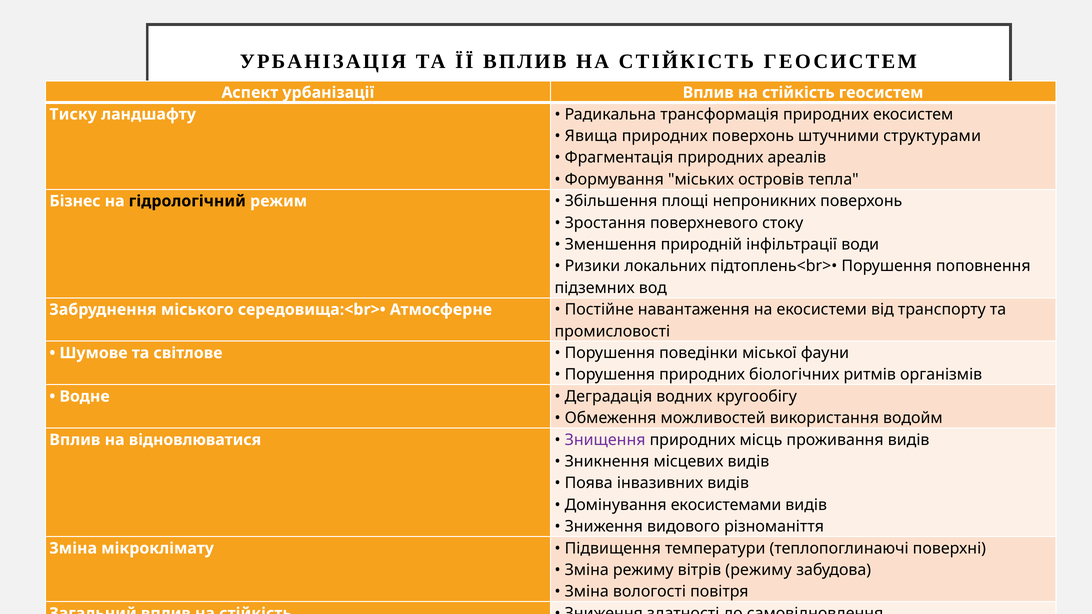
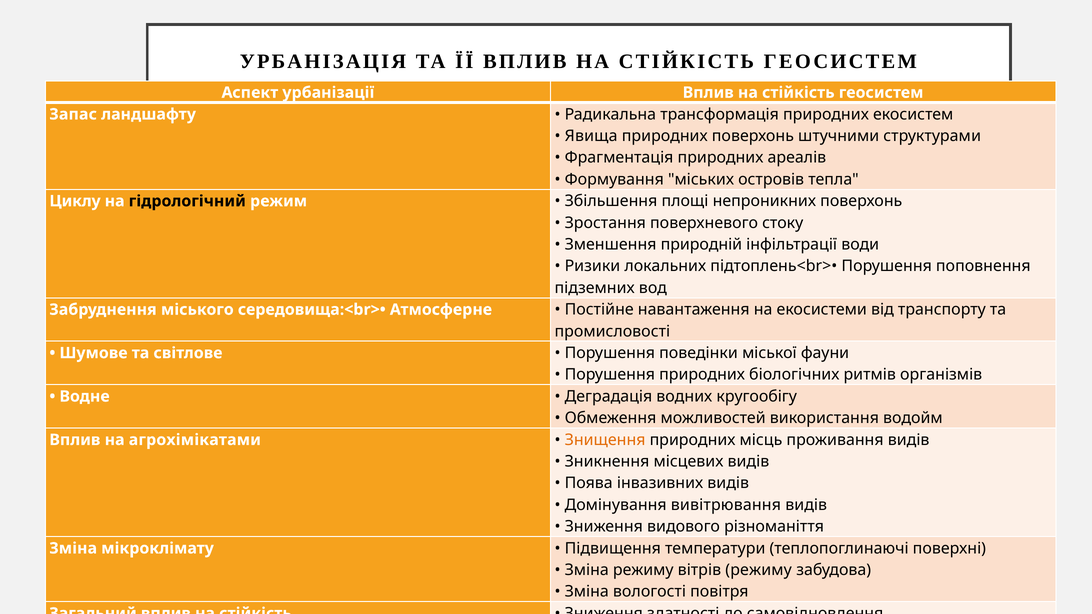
Тиску: Тиску -> Запас (73, 114)
Бізнес: Бізнес -> Циклу (75, 201)
відновлюватися: відновлюватися -> агрохімікатами (195, 440)
Знищення colour: purple -> orange (605, 440)
екосистемами: екосистемами -> вивітрювання (726, 505)
